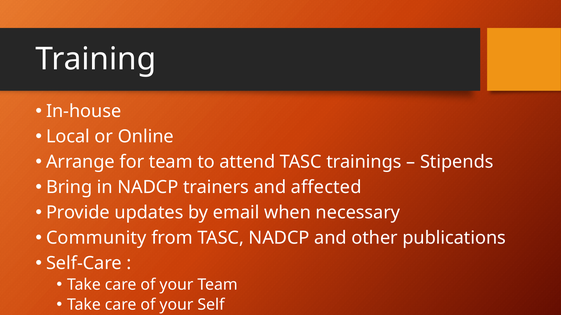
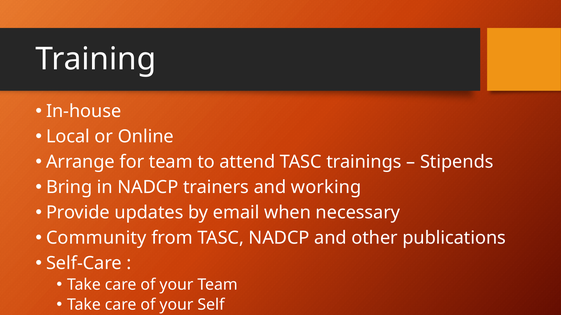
affected: affected -> working (326, 188)
